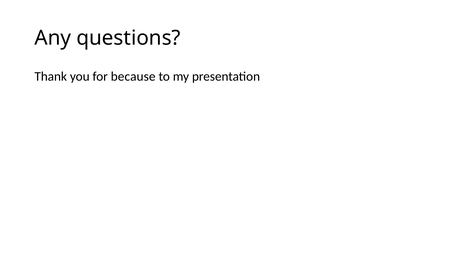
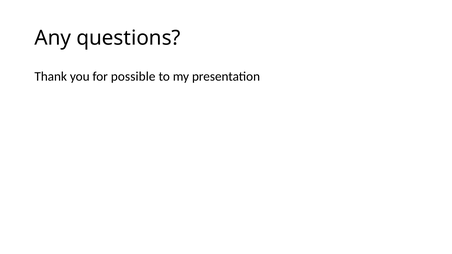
because: because -> possible (133, 76)
